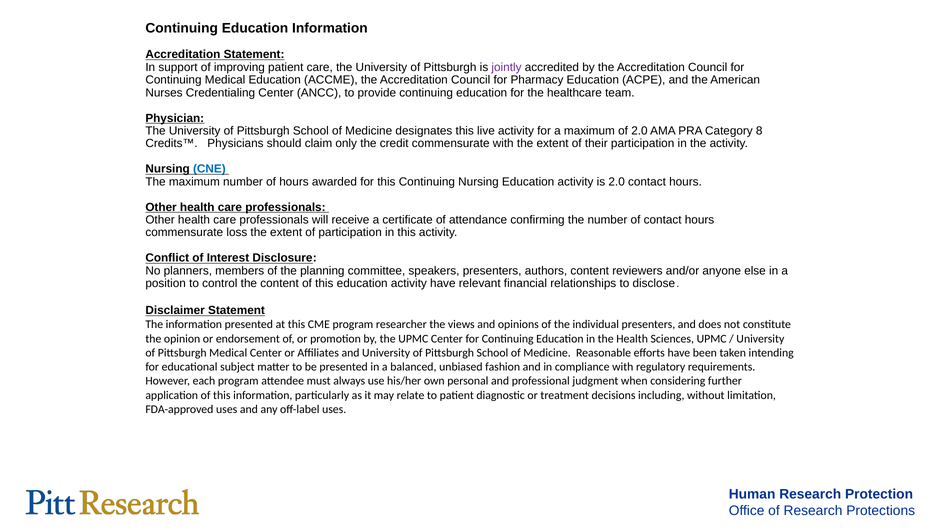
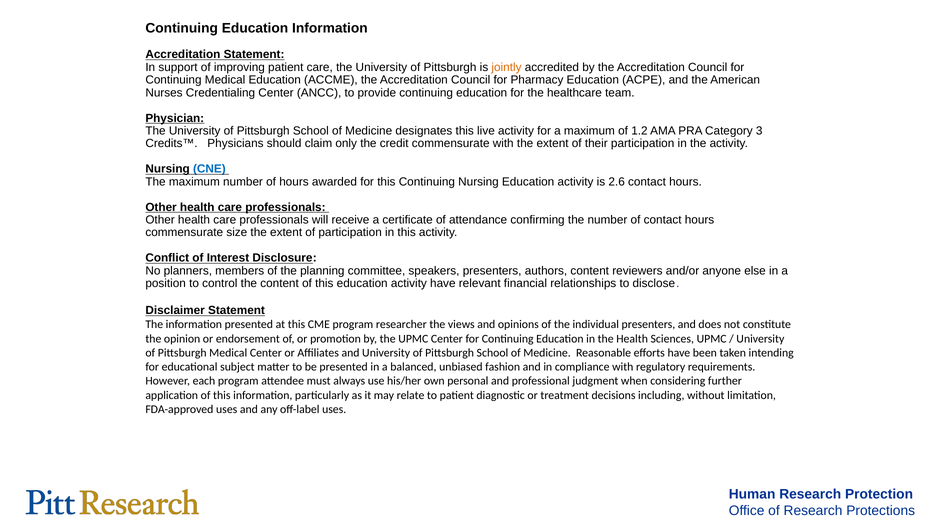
jointly colour: purple -> orange (506, 67)
of 2.0: 2.0 -> 1.2 (639, 131)
8: 8 -> 3 (759, 131)
is 2.0: 2.0 -> 2.6 (617, 182)
loss: loss -> size (237, 233)
